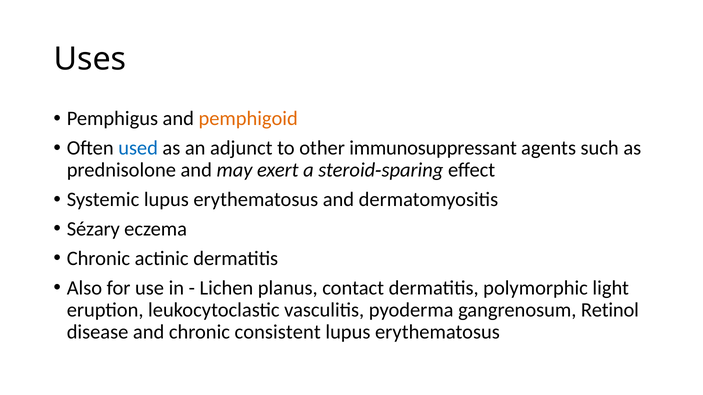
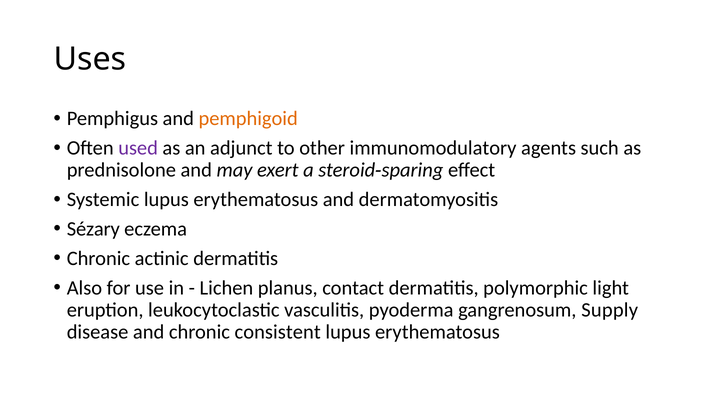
used colour: blue -> purple (138, 148)
immunosuppressant: immunosuppressant -> immunomodulatory (433, 148)
Retinol: Retinol -> Supply (610, 310)
